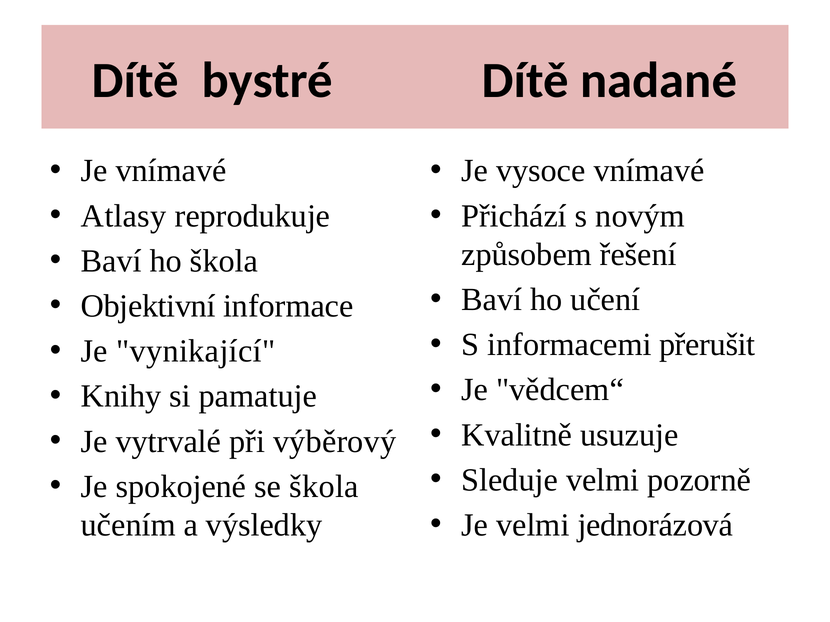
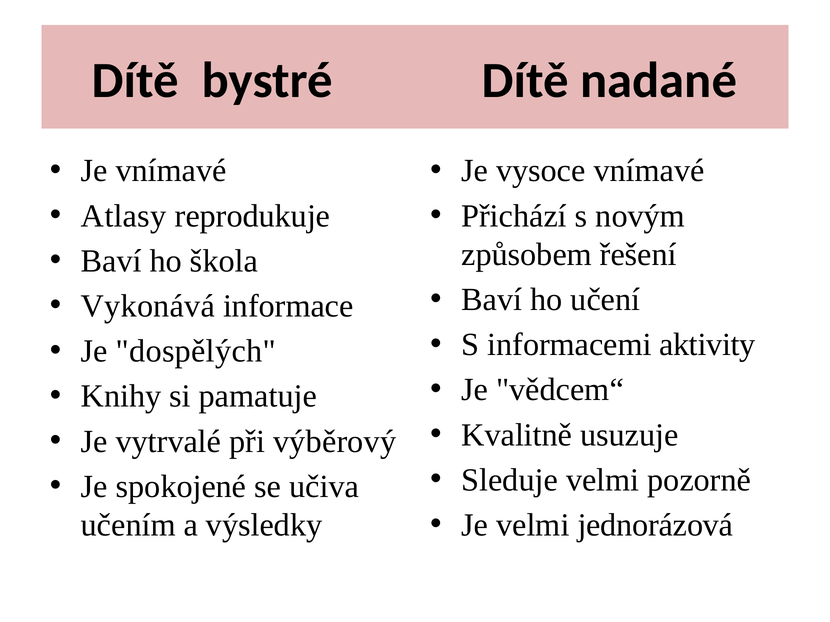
Objektivní: Objektivní -> Vykonává (148, 306)
přerušit: přerušit -> aktivity (707, 345)
vynikající: vynikající -> dospělých (196, 351)
se škola: škola -> učiva (324, 487)
